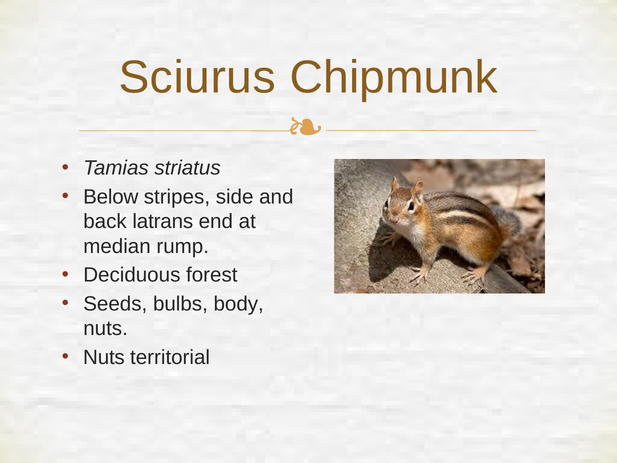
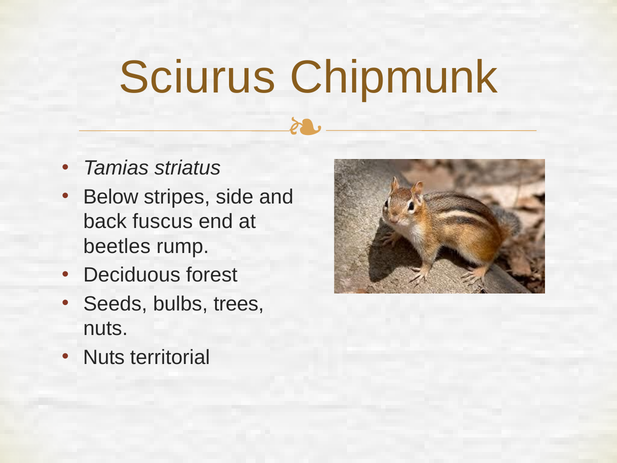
latrans: latrans -> fuscus (163, 222)
median: median -> beetles (117, 246)
body: body -> trees (239, 304)
